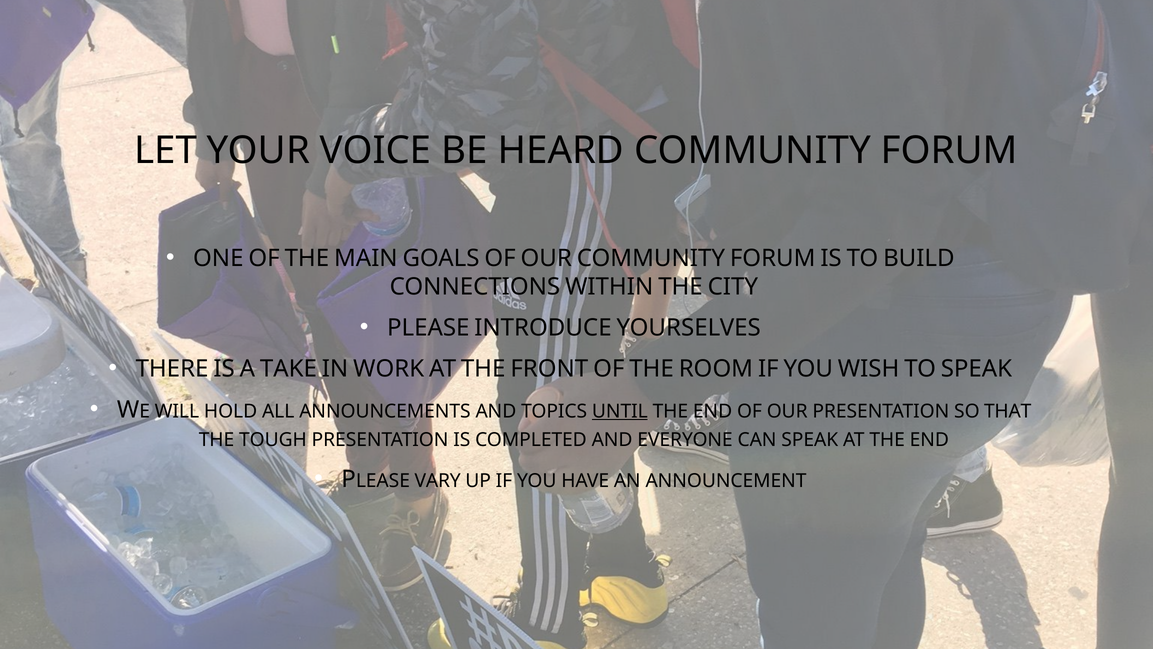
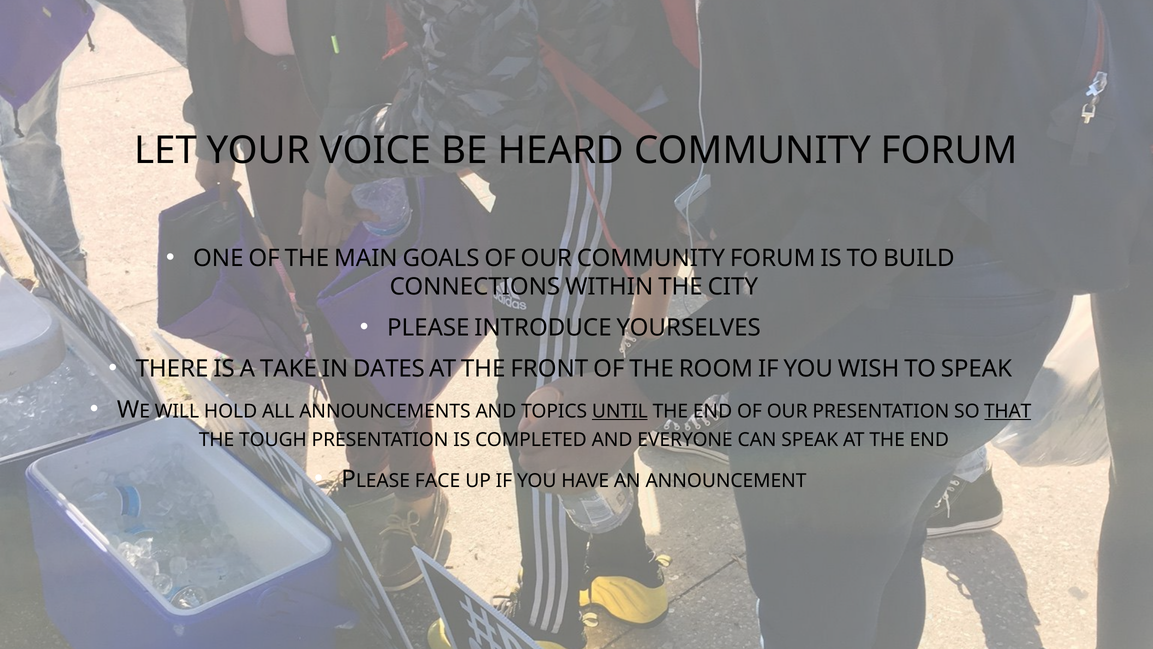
WORK: WORK -> DATES (389, 369)
THAT underline: none -> present (1008, 411)
VARY: VARY -> FACE (438, 481)
